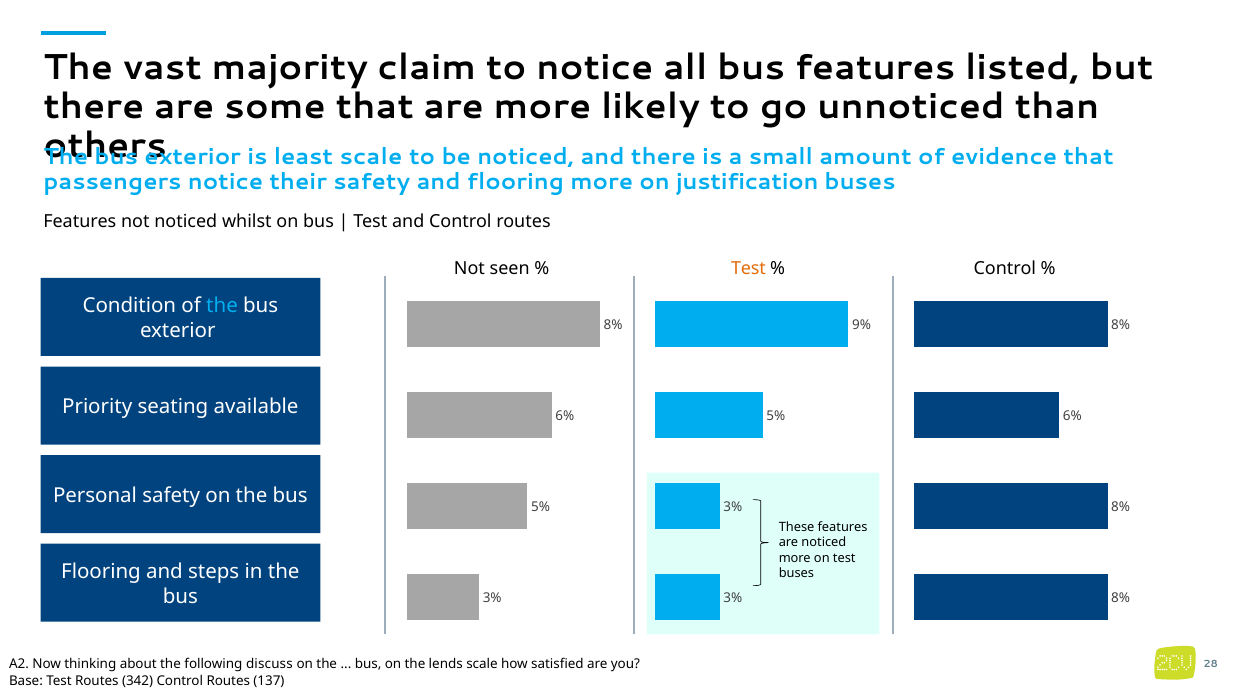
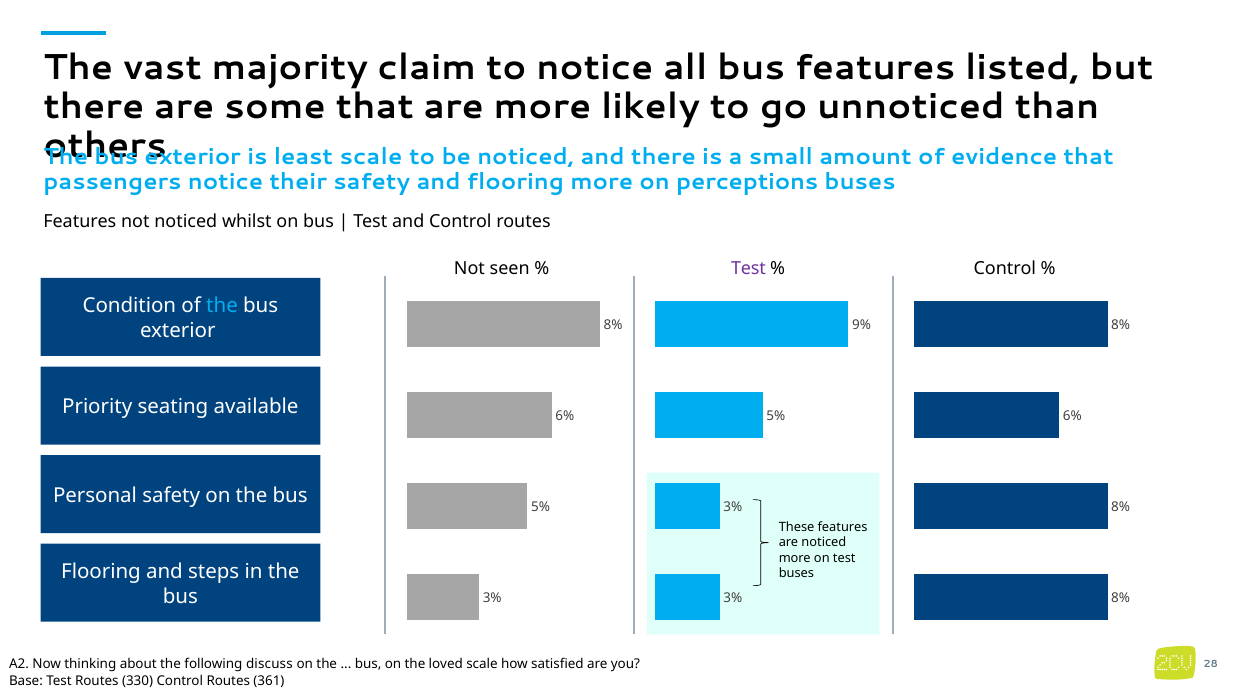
justification: justification -> perceptions (747, 182)
Test colour: orange -> purple (748, 269)
lends: lends -> loved (446, 665)
342: 342 -> 330 (138, 681)
137: 137 -> 361 (269, 681)
